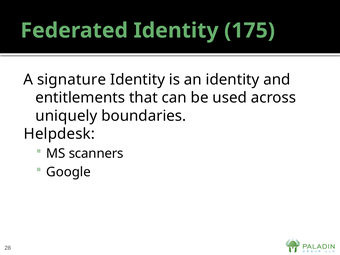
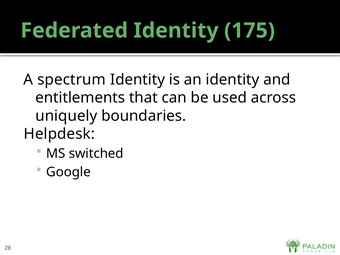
signature: signature -> spectrum (72, 80)
scanners: scanners -> switched (96, 153)
